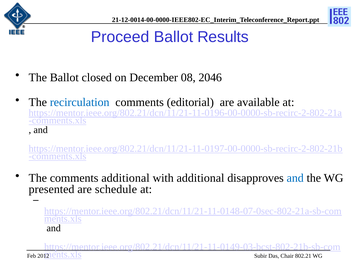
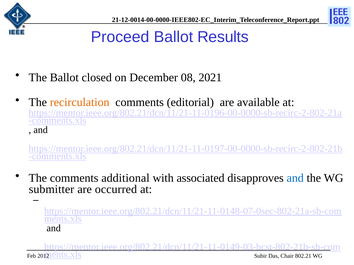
2046: 2046 -> 2021 (210, 78)
recirculation colour: blue -> orange (80, 103)
with additional: additional -> associated (201, 178)
presented: presented -> submitter (52, 190)
schedule: schedule -> occurred (116, 190)
